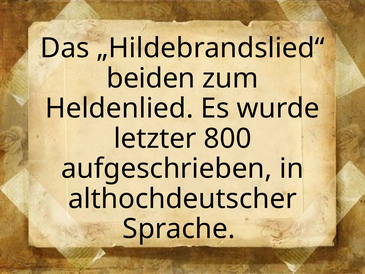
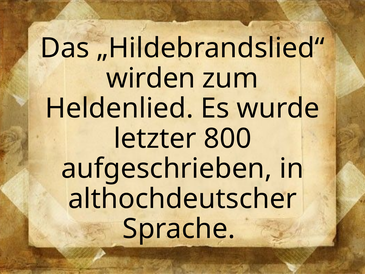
beiden: beiden -> wirden (151, 78)
